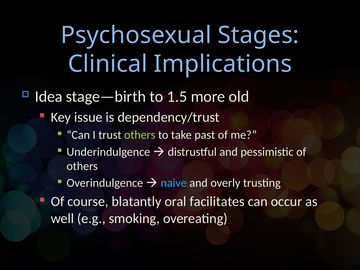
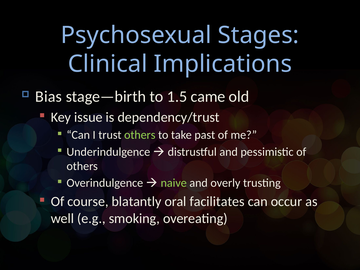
Idea: Idea -> Bias (49, 96)
more: more -> came (208, 96)
naive colour: light blue -> light green (174, 183)
